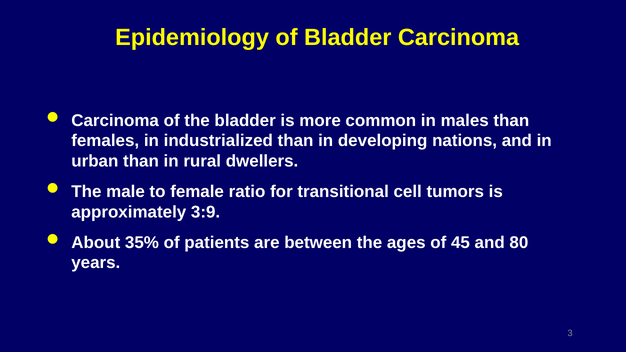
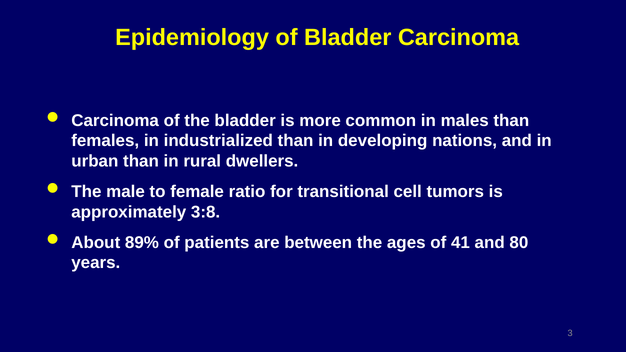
3:9: 3:9 -> 3:8 (206, 212)
35%: 35% -> 89% (142, 243)
45: 45 -> 41 (460, 243)
